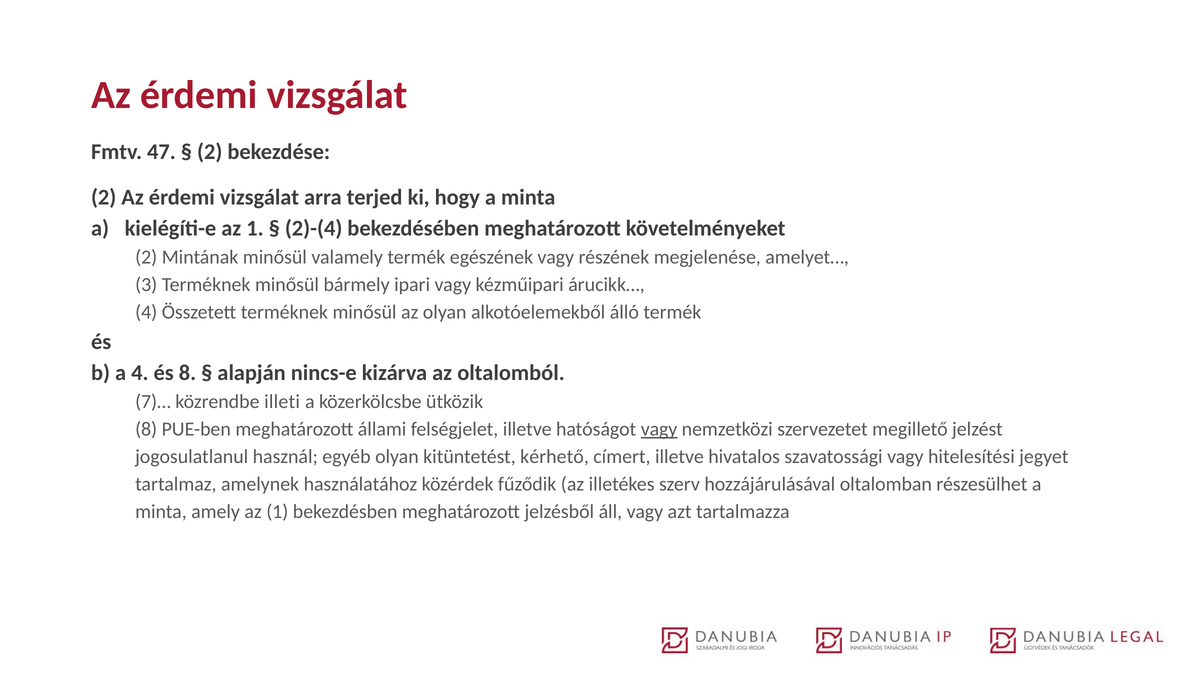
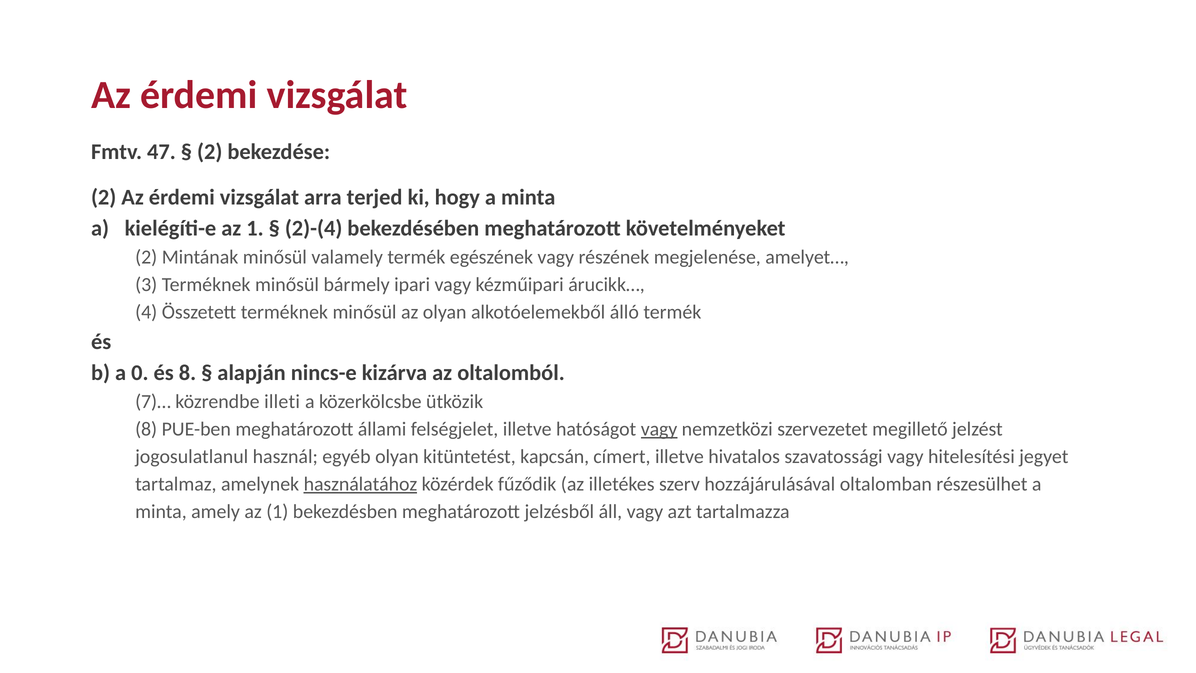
a 4: 4 -> 0 (140, 373)
kérhető: kérhető -> kapcsán (555, 456)
használatához underline: none -> present (360, 484)
